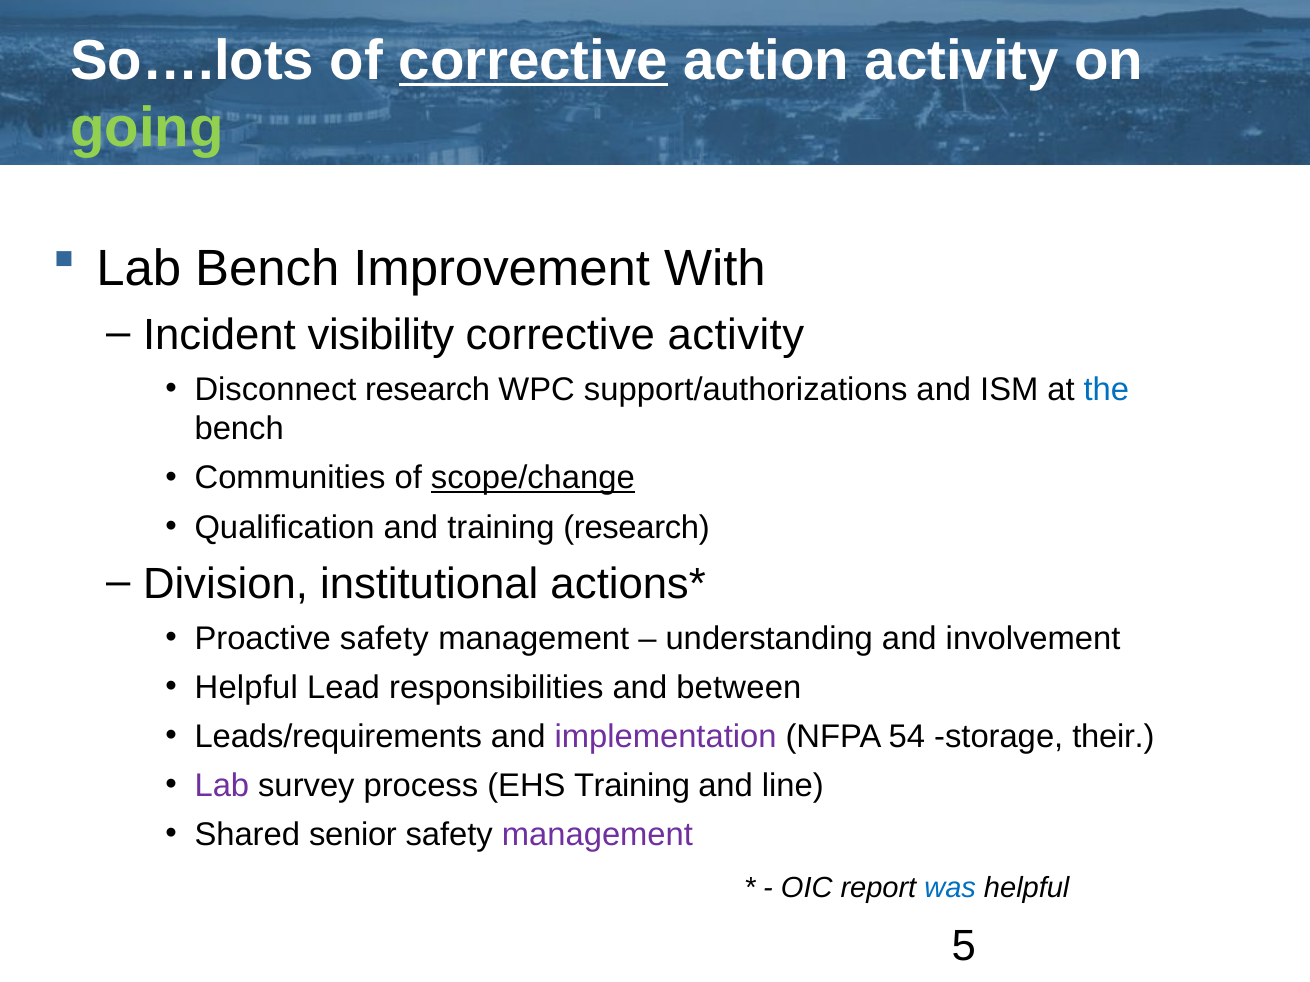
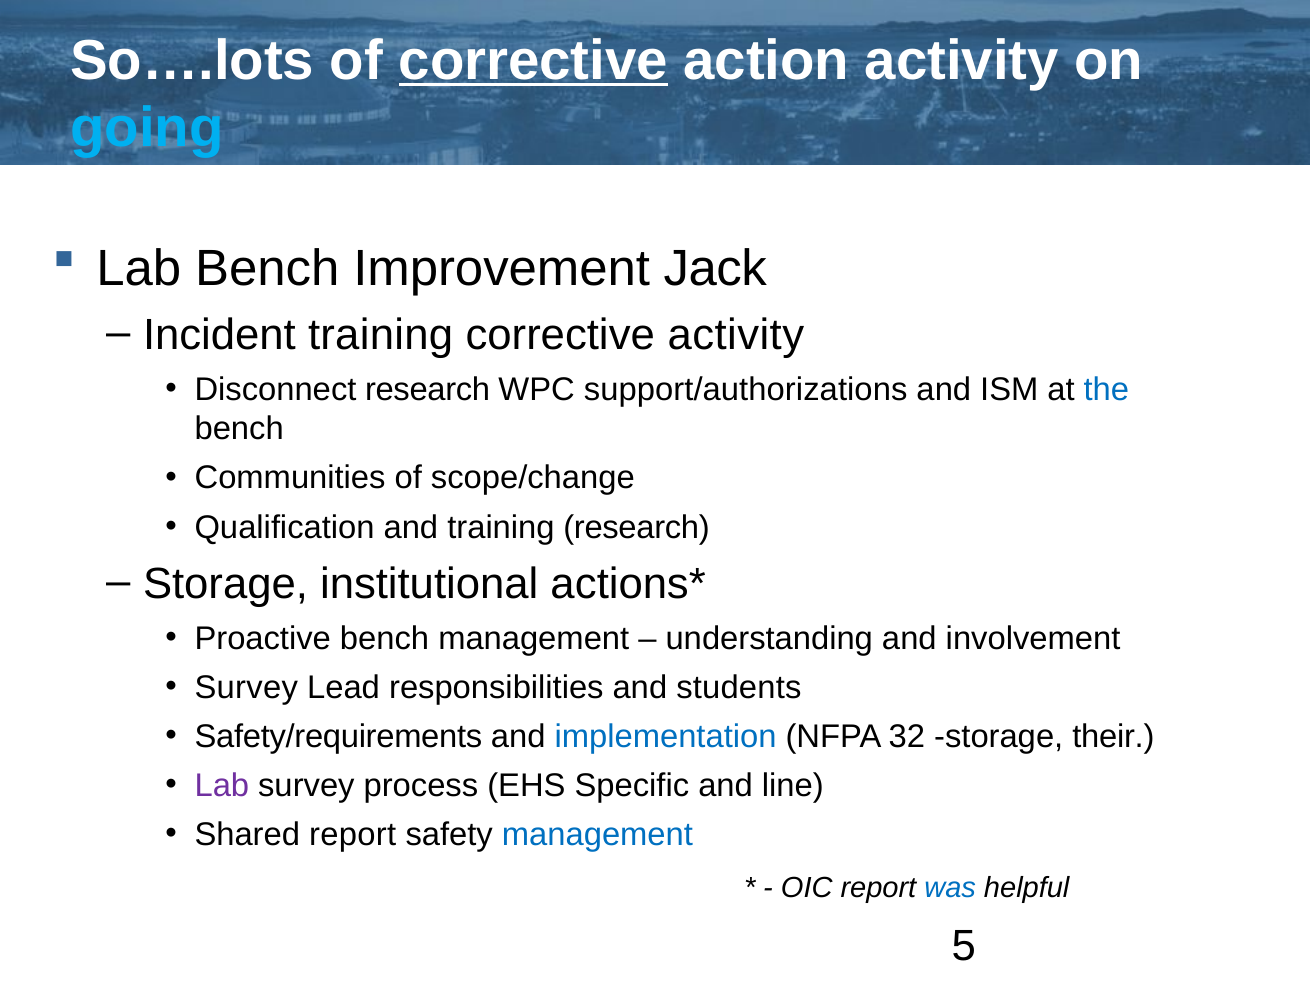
going colour: light green -> light blue (147, 128)
With: With -> Jack (715, 269)
Incident visibility: visibility -> training (381, 335)
scope/change underline: present -> none (533, 478)
Division: Division -> Storage (225, 584)
Proactive safety: safety -> bench (385, 639)
Helpful: Helpful -> Survey (246, 688)
between: between -> students (739, 688)
Leads/requirements: Leads/requirements -> Safety/requirements (338, 737)
implementation colour: purple -> blue (666, 737)
54: 54 -> 32 (907, 737)
EHS Training: Training -> Specific (632, 786)
Shared senior: senior -> report (353, 835)
management colour: purple -> blue (597, 835)
